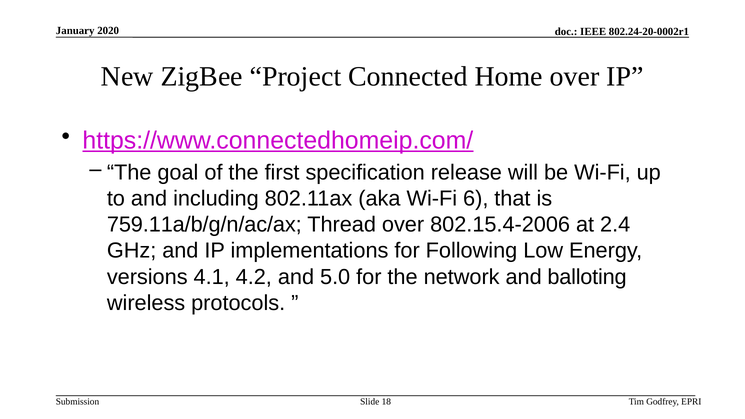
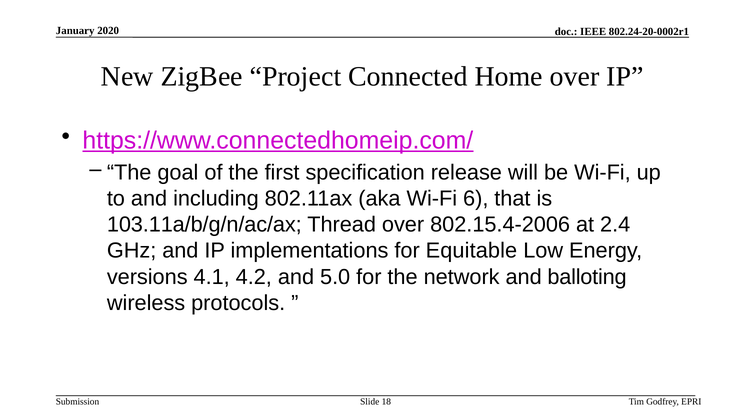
759.11a/b/g/n/ac/ax: 759.11a/b/g/n/ac/ax -> 103.11a/b/g/n/ac/ax (204, 225)
Following: Following -> Equitable (471, 251)
